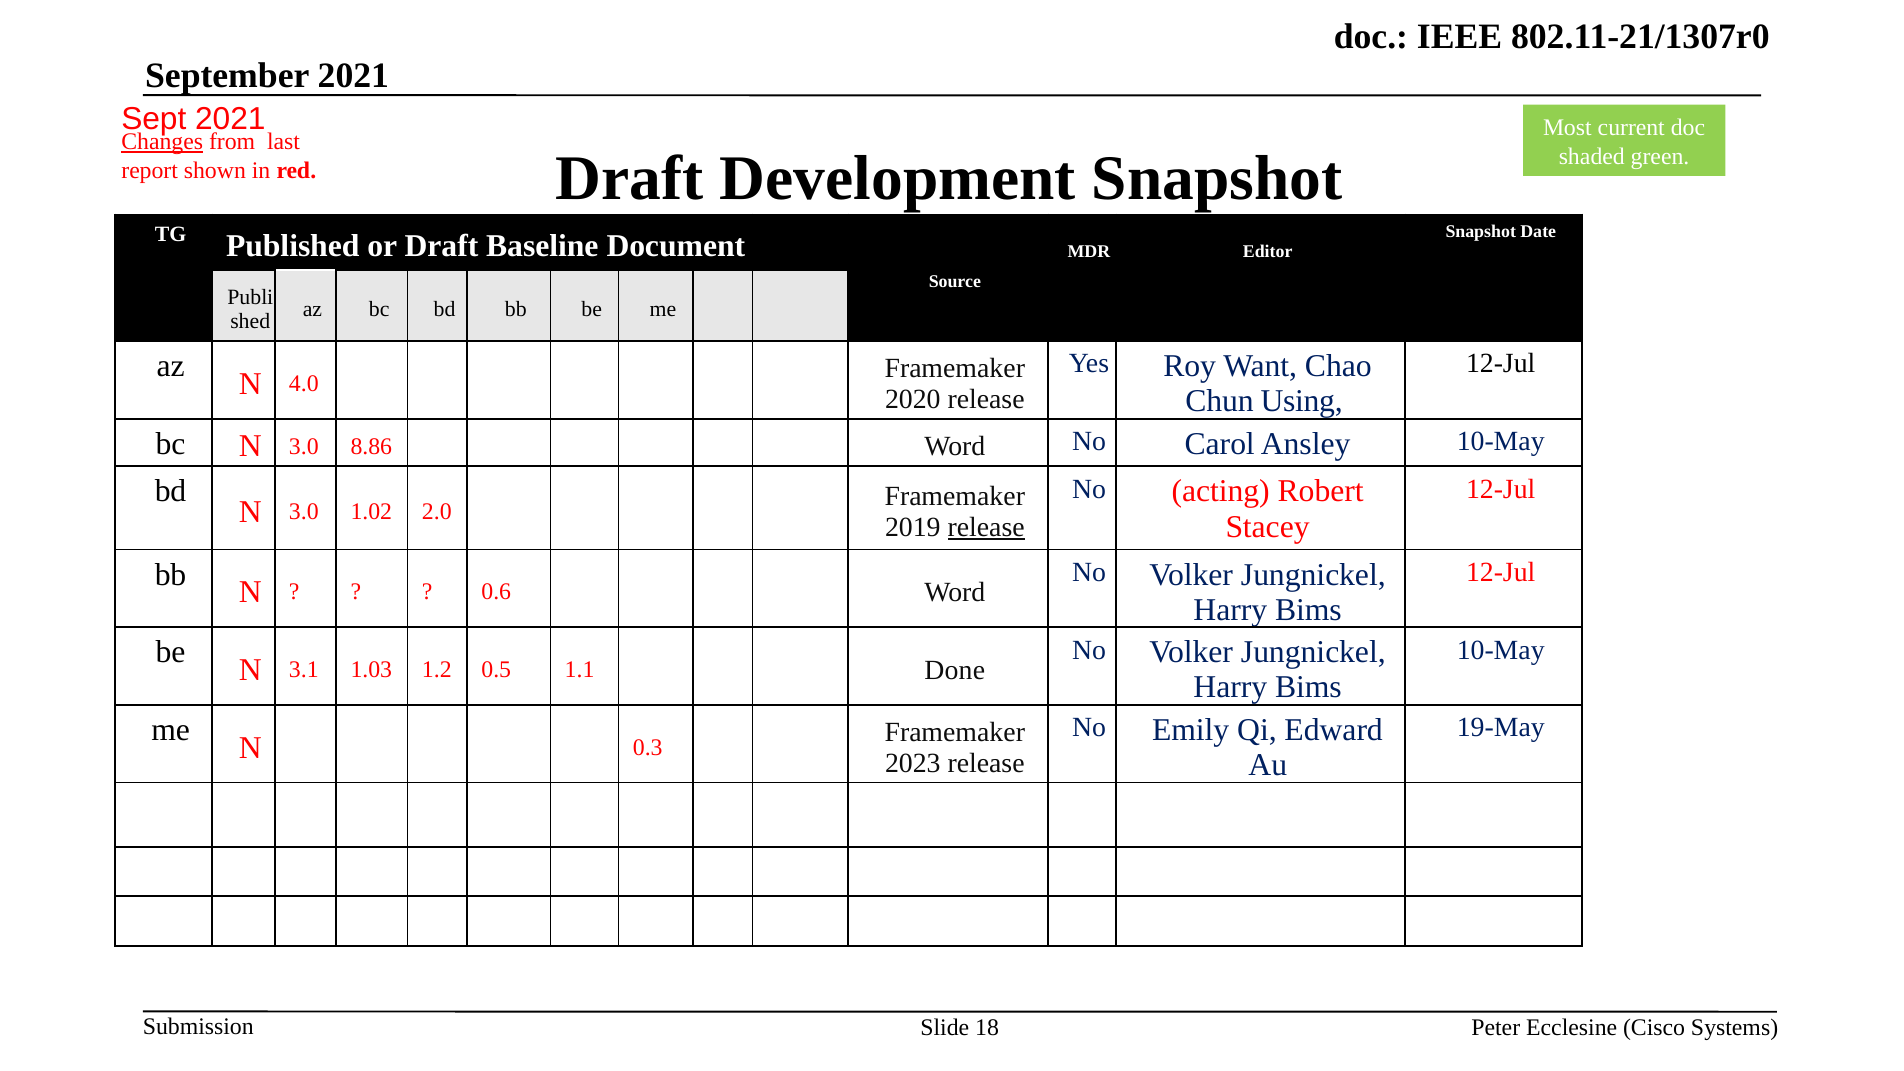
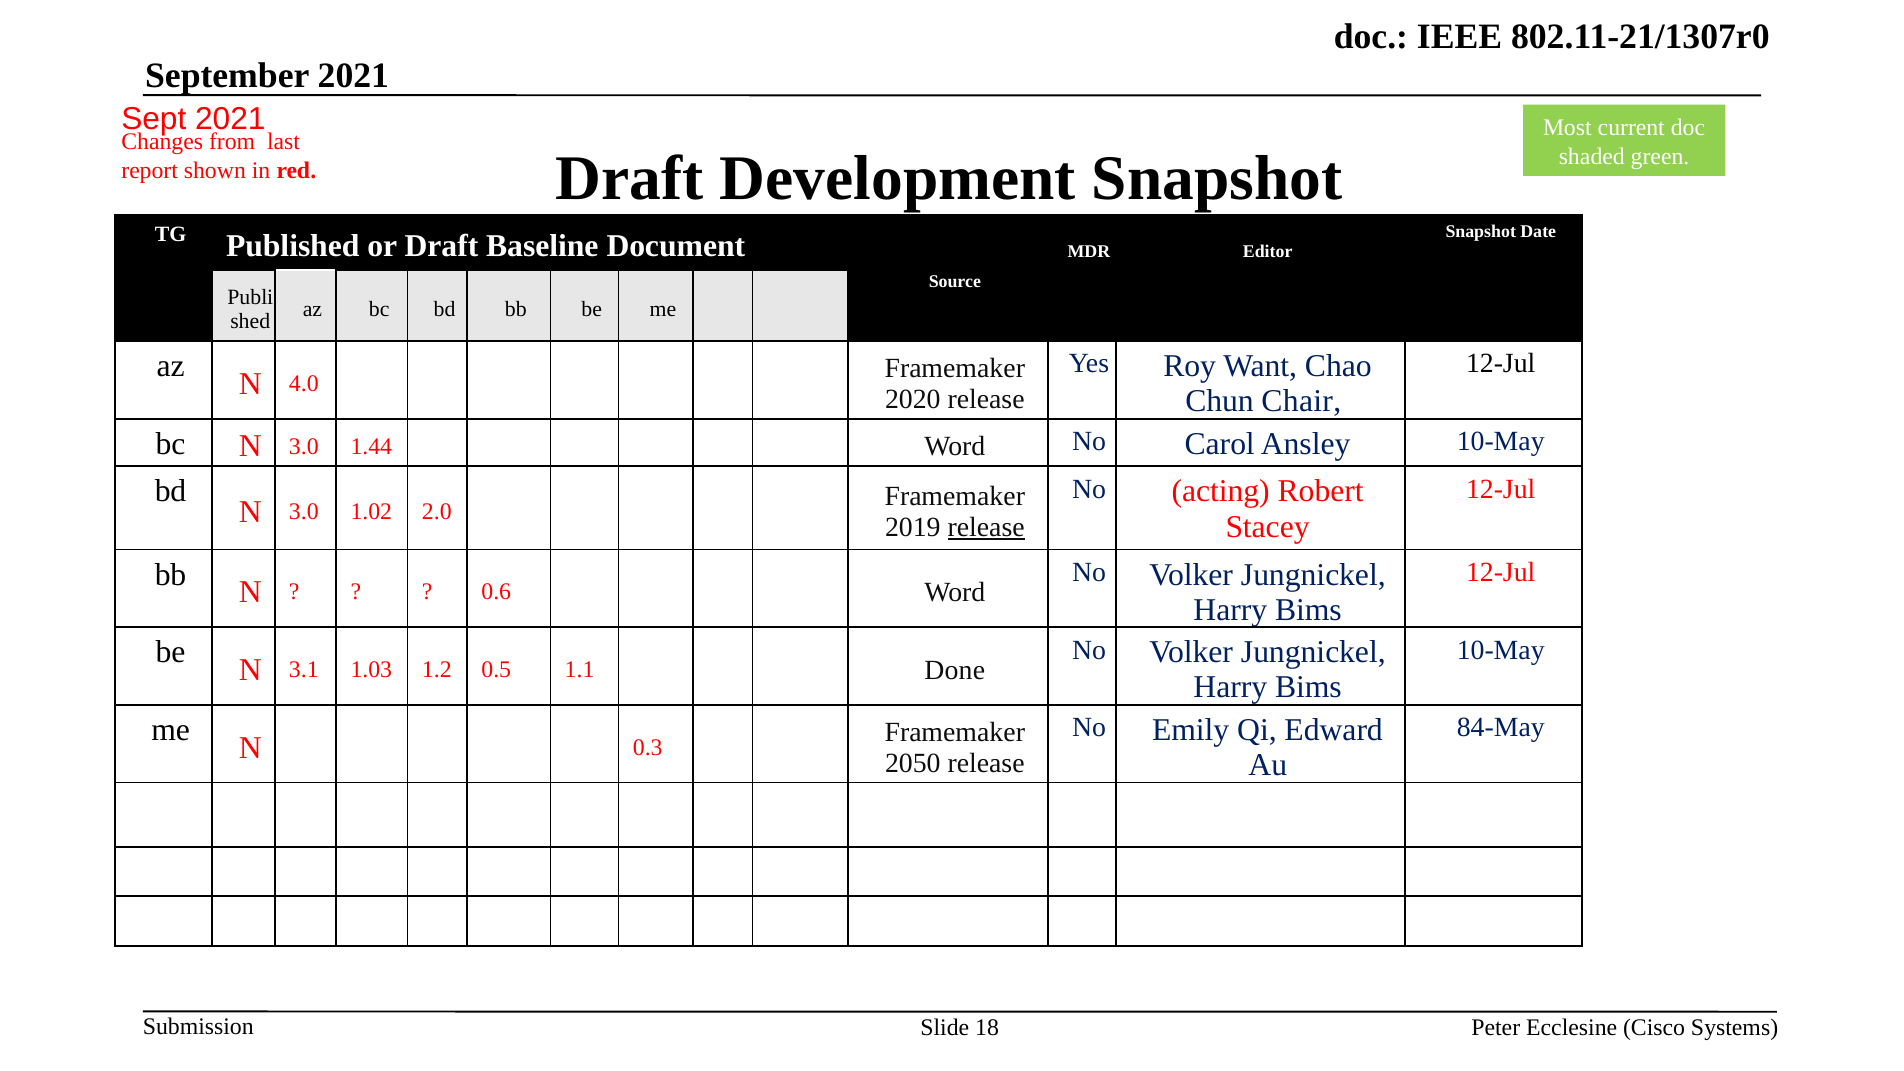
Changes underline: present -> none (162, 142)
Using: Using -> Chair (1301, 401)
8.86: 8.86 -> 1.44 (371, 446)
19-May: 19-May -> 84-May (1501, 728)
2023: 2023 -> 2050 (913, 763)
